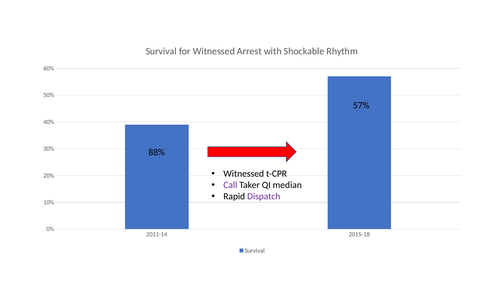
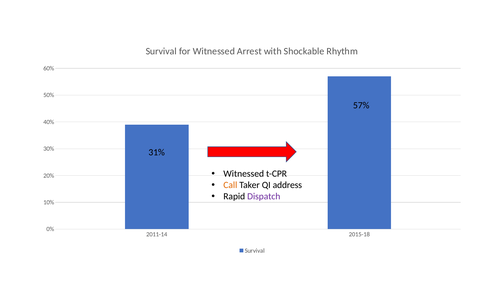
88%: 88% -> 31% (157, 152)
Call colour: purple -> orange (230, 185)
median: median -> address (287, 185)
